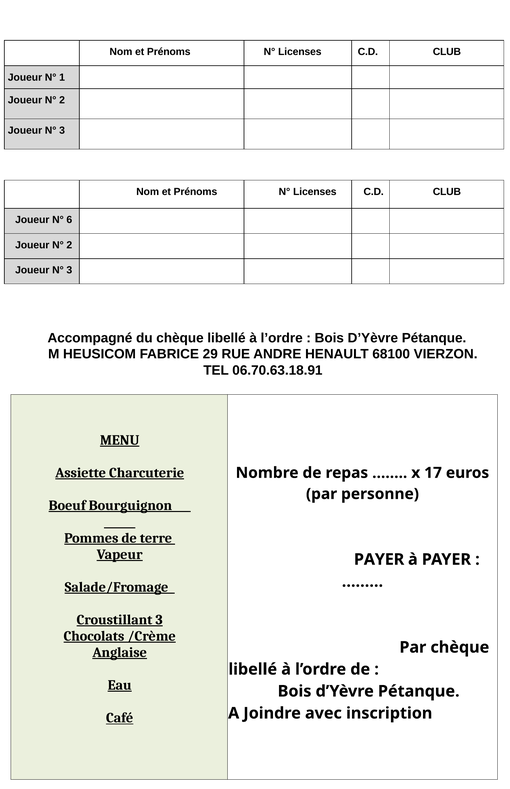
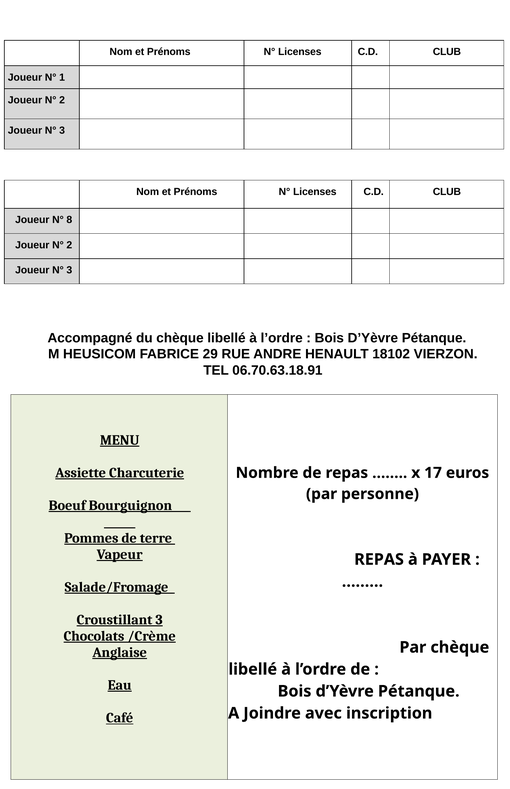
6: 6 -> 8 (69, 220)
68100: 68100 -> 18102 (391, 354)
PAYER: PAYER -> REPAS (379, 559)
